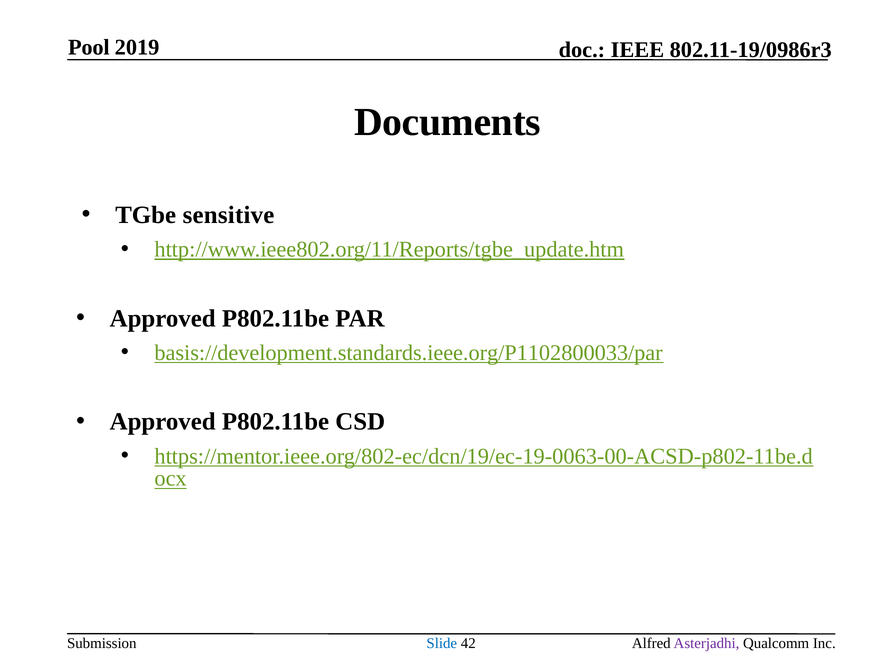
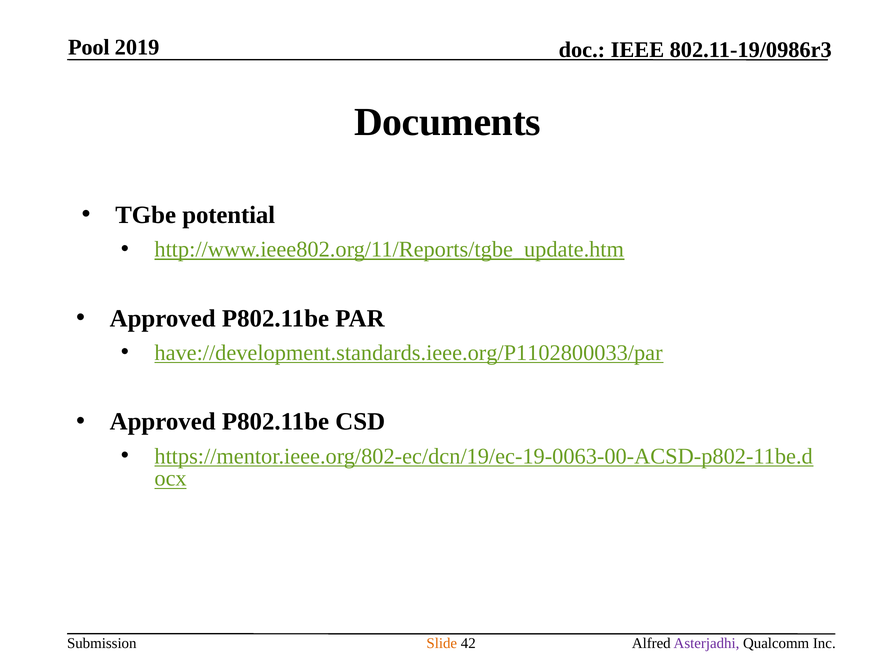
sensitive: sensitive -> potential (229, 215)
basis://development.standards.ieee.org/P1102800033/par: basis://development.standards.ieee.org/P1102800033/par -> have://development.standards.ieee.org/P1102800033/par (409, 353)
Slide colour: blue -> orange (442, 644)
